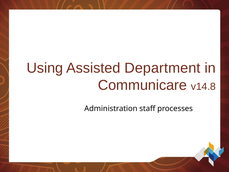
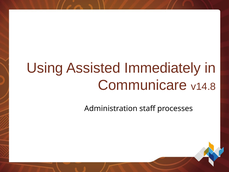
Department: Department -> Immediately (162, 68)
